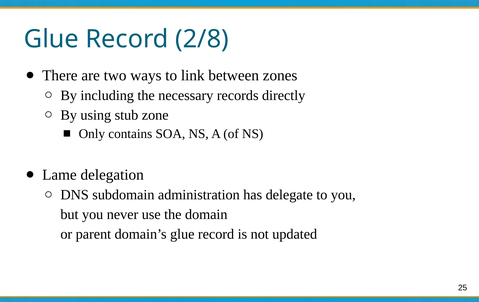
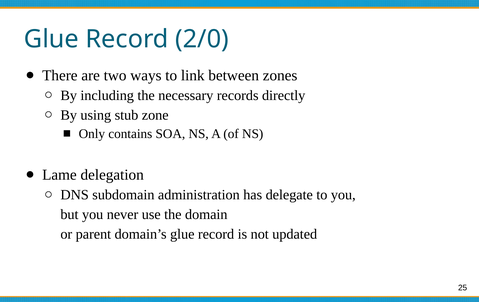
2/8: 2/8 -> 2/0 (202, 39)
